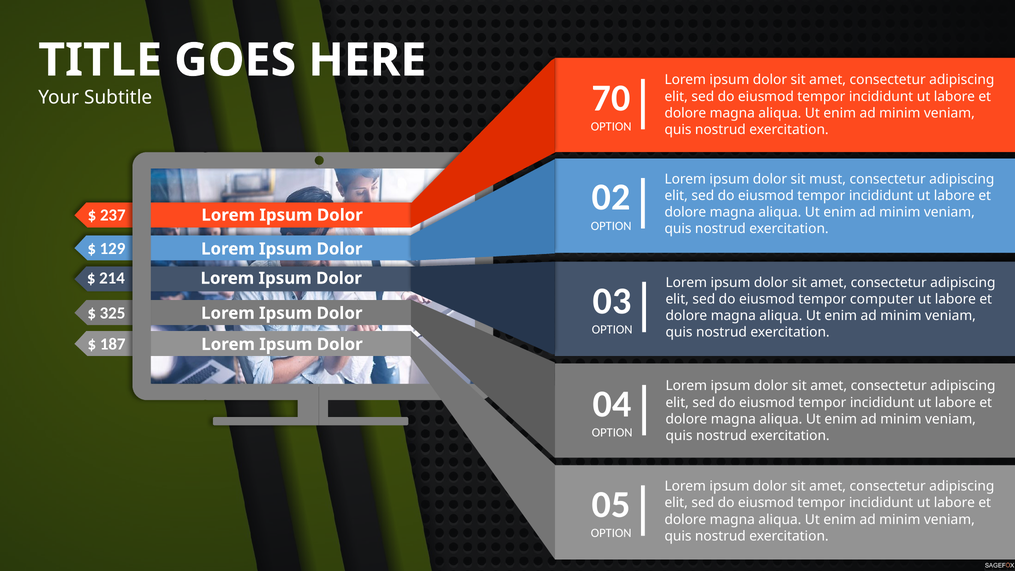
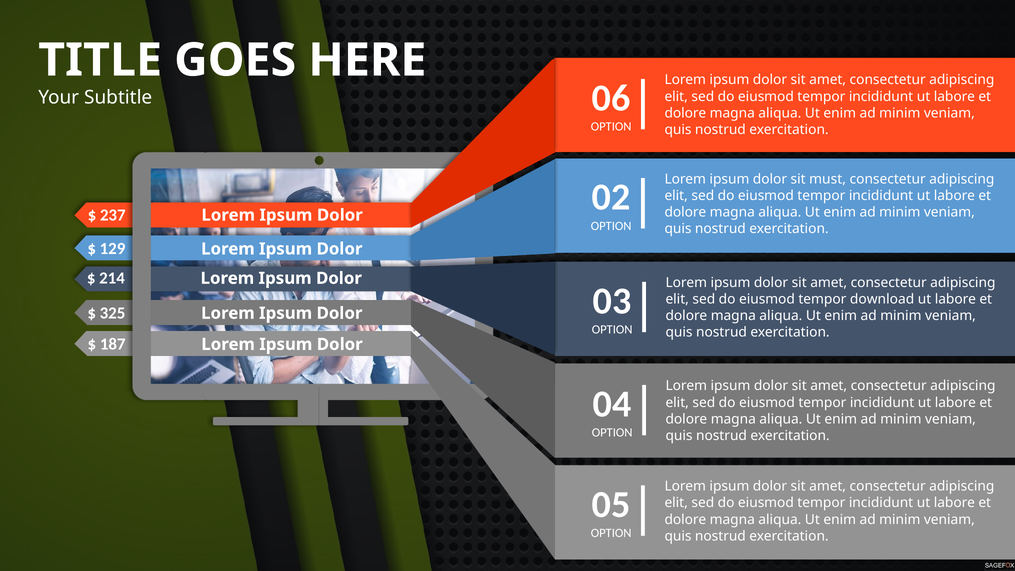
70: 70 -> 06 (611, 98)
computer: computer -> download (882, 299)
